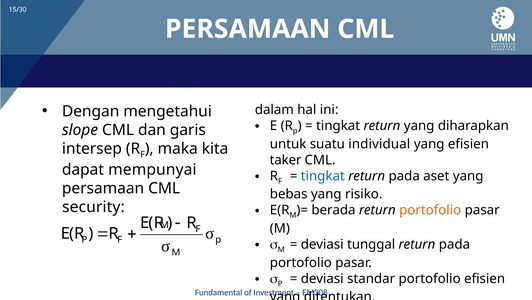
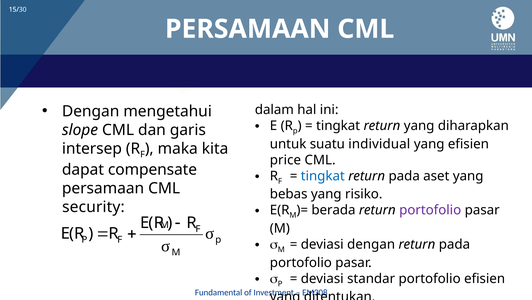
taker: taker -> price (285, 160)
mempunyai: mempunyai -> compensate (152, 169)
portofolio colour: orange -> purple (430, 210)
deviasi tunggal: tunggal -> dengan (371, 244)
